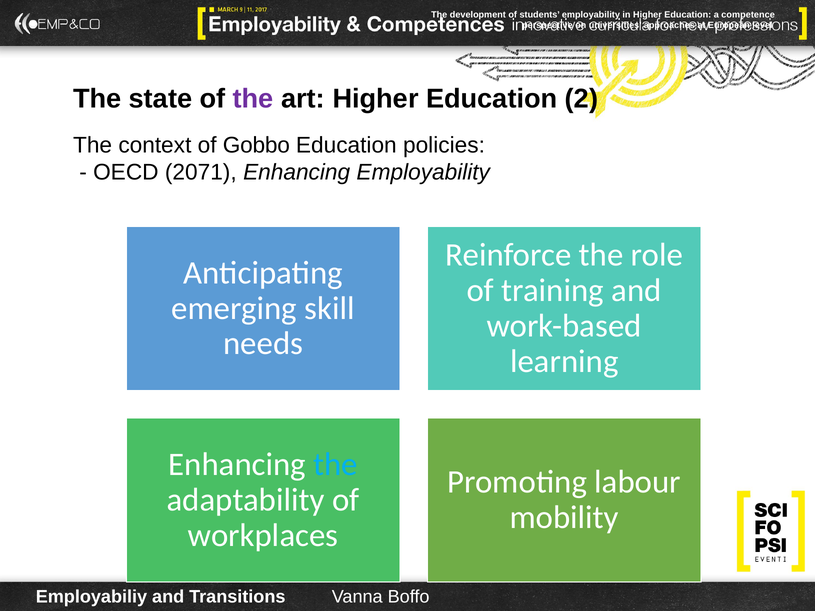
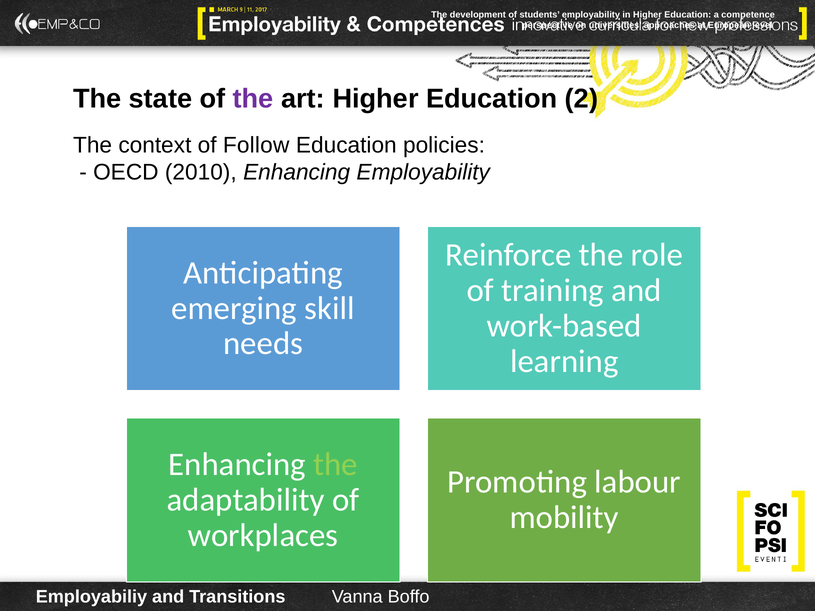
Gobbo: Gobbo -> Follow (256, 145)
2071: 2071 -> 2010 (201, 172)
the colour: light blue -> light green (336, 465)
